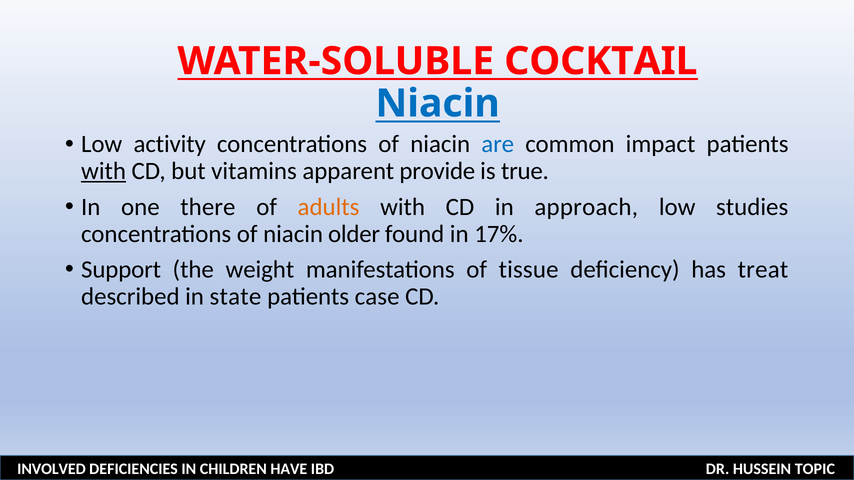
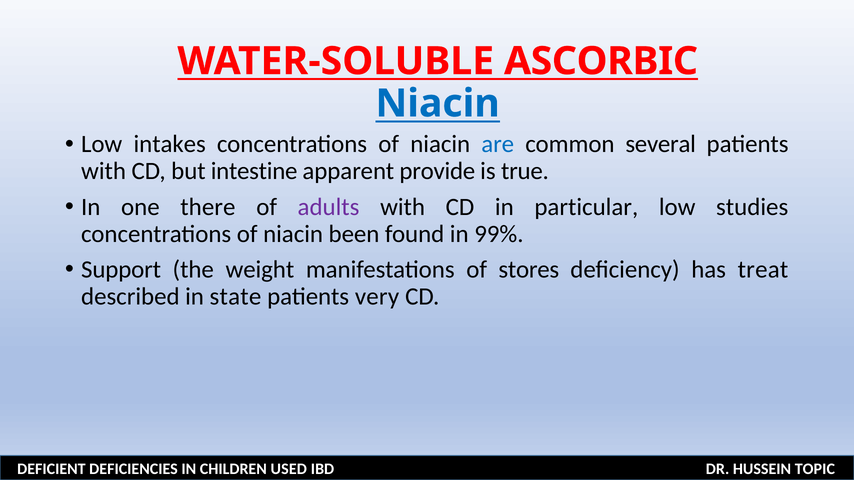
COCKTAIL: COCKTAIL -> ASCORBIC (601, 61)
activity: activity -> intakes (170, 144)
impact: impact -> several (661, 144)
with underline: present -> none (104, 171)
vitamins: vitamins -> intestine (254, 171)
adults colour: orange -> purple (329, 207)
approach: approach -> particular (586, 207)
older: older -> been (354, 234)
17%: 17% -> 99% (499, 234)
tissue: tissue -> stores (529, 270)
case: case -> very (377, 297)
INVOLVED: INVOLVED -> DEFICIENT (51, 469)
HAVE: HAVE -> USED (289, 469)
